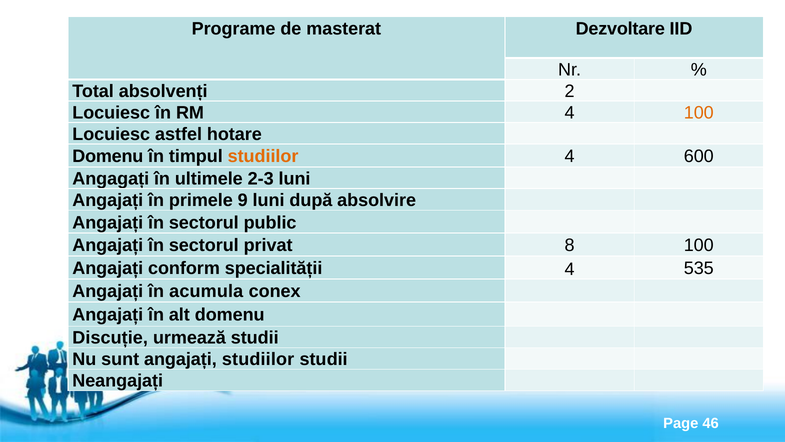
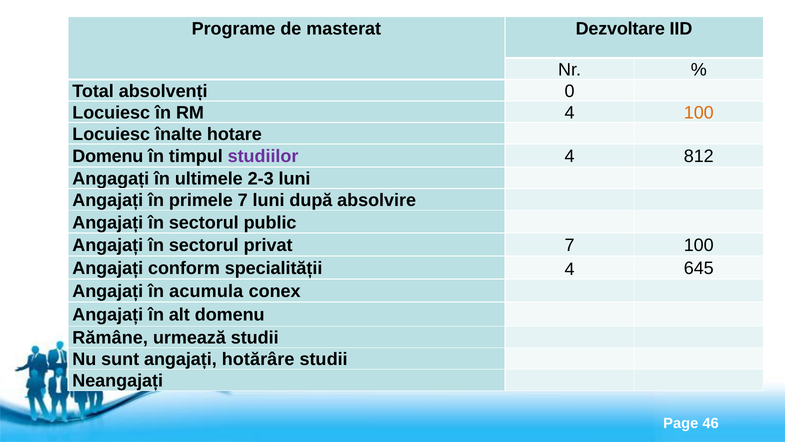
2: 2 -> 0 (570, 91)
astfel: astfel -> înalte (179, 134)
studiilor colour: orange -> purple (263, 156)
600: 600 -> 812 (699, 156)
primele 9: 9 -> 7 (243, 200)
privat 8: 8 -> 7 (570, 245)
535: 535 -> 645 (699, 268)
Discuție: Discuție -> Rămâne (110, 338)
angajați studiilor: studiilor -> hotărâre (258, 359)
